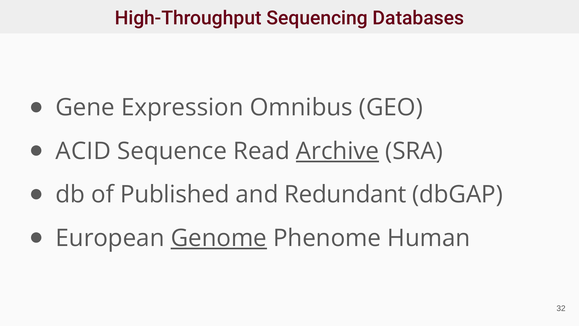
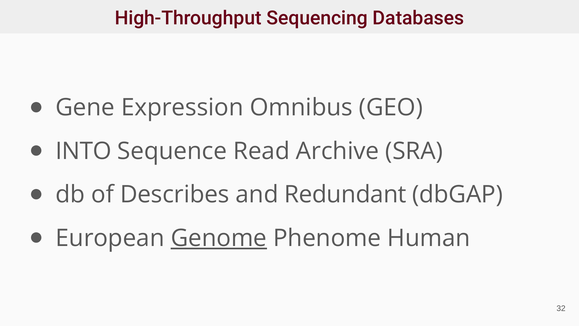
ACID: ACID -> INTO (83, 151)
Archive underline: present -> none (338, 151)
Published: Published -> Describes (175, 194)
